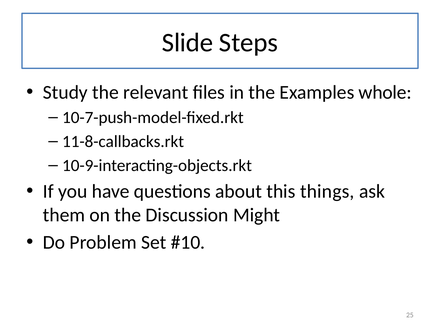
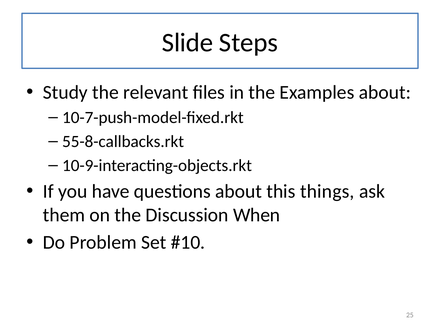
Examples whole: whole -> about (385, 92)
11-8-callbacks.rkt: 11-8-callbacks.rkt -> 55-8-callbacks.rkt (123, 141)
Might: Might -> When (257, 215)
